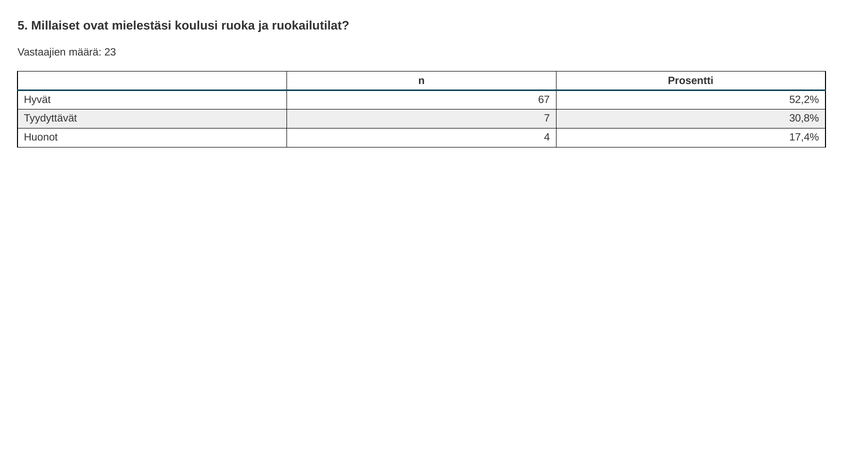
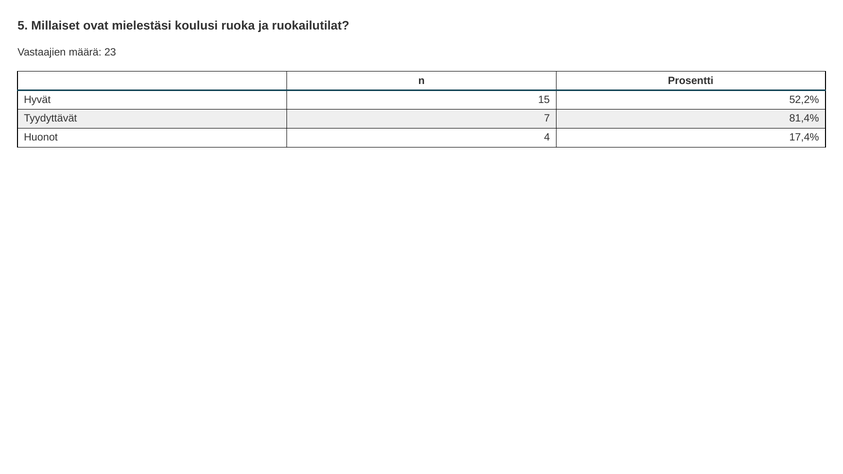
67: 67 -> 15 (544, 100)
30,8%: 30,8% -> 81,4% (804, 119)
